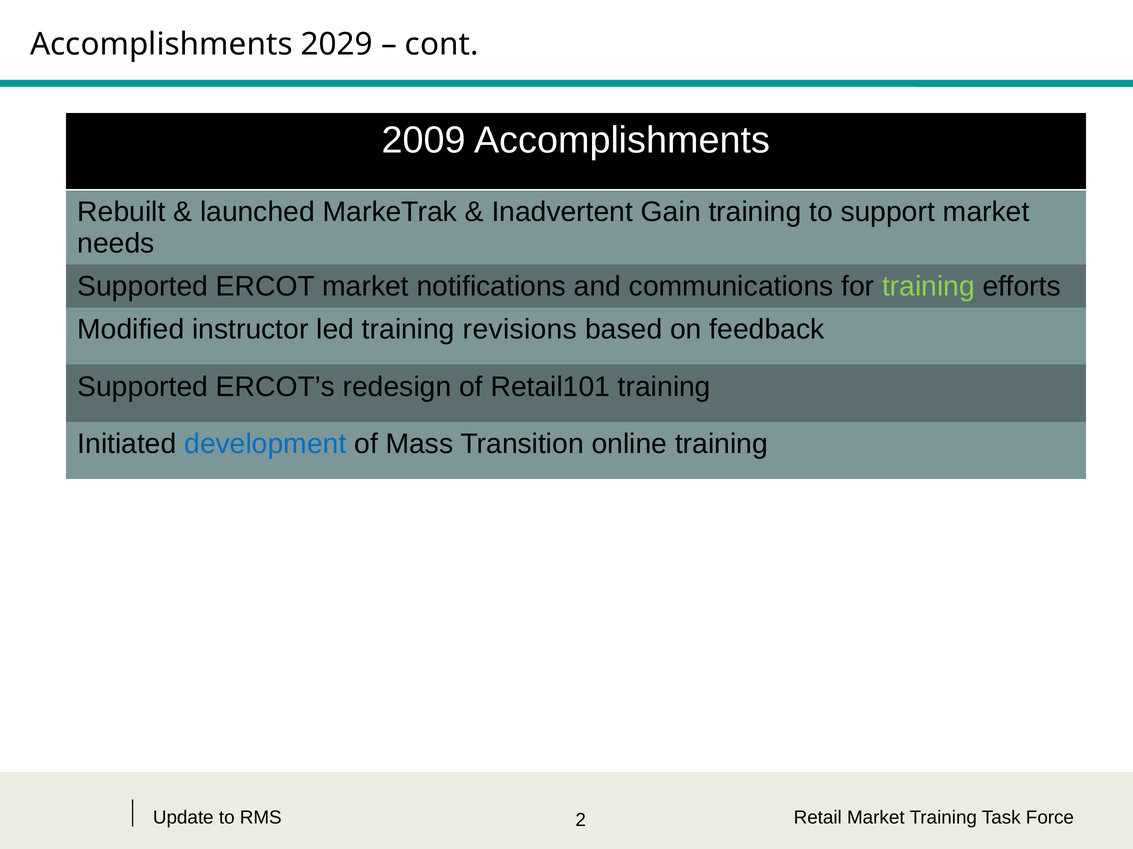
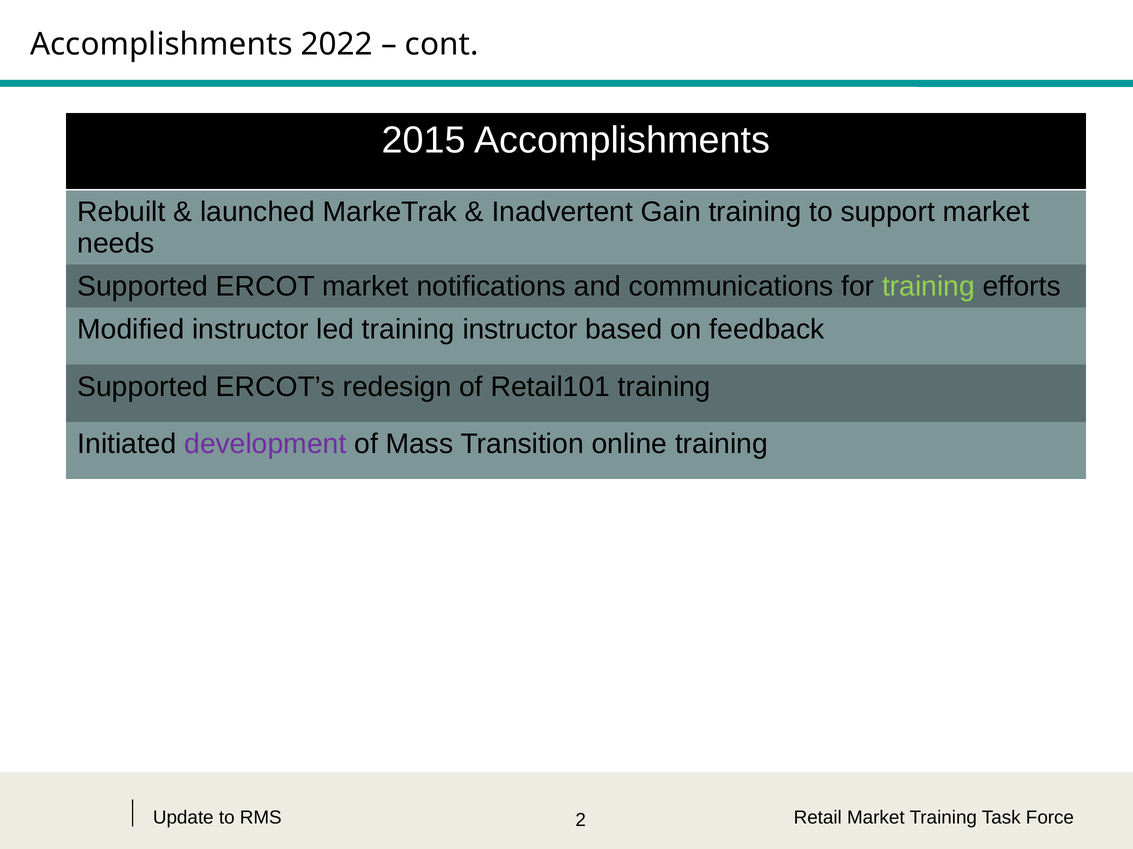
2029: 2029 -> 2022 (337, 45)
2009: 2009 -> 2015 (424, 141)
training revisions: revisions -> instructor (520, 330)
development colour: blue -> purple (265, 444)
